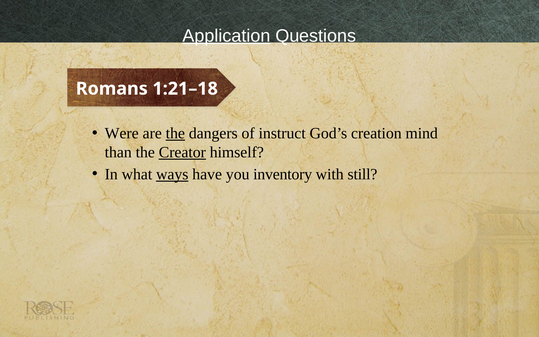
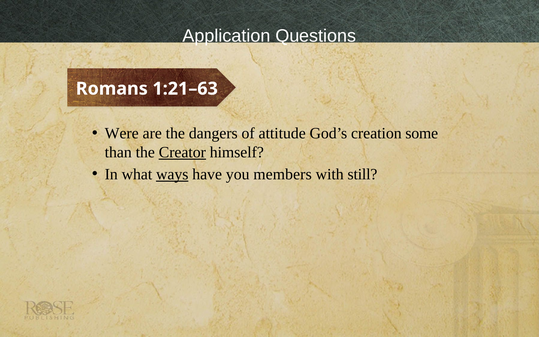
Application underline: present -> none (227, 36)
1:21–18: 1:21–18 -> 1:21–63 (185, 89)
the underline: present -> none (175, 133)
instruct: instruct -> attitude (282, 133)
mind: mind -> some (422, 133)
inventory: inventory -> members (283, 174)
